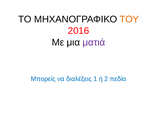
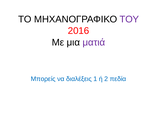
ΤΟΥ colour: orange -> purple (129, 19)
